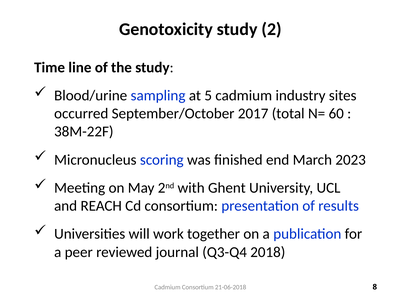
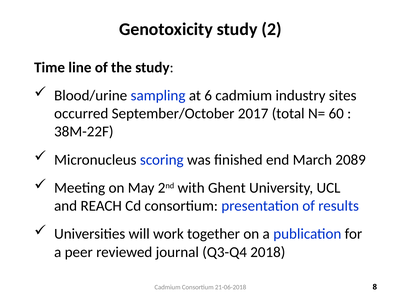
5: 5 -> 6 (208, 95)
2023: 2023 -> 2089 (351, 160)
